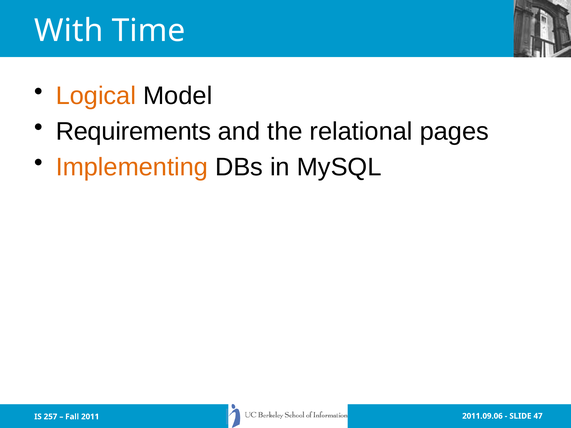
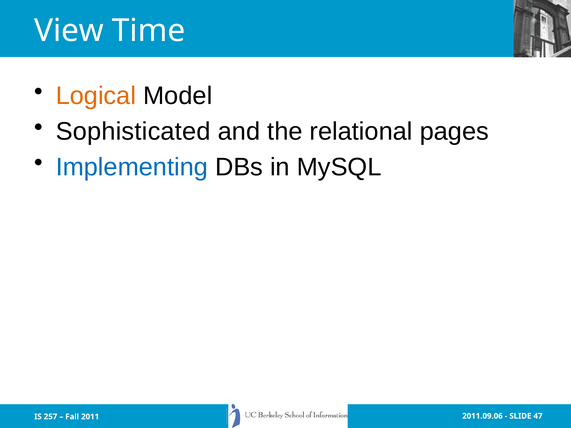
With: With -> View (69, 31)
Requirements: Requirements -> Sophisticated (133, 132)
Implementing colour: orange -> blue (132, 167)
